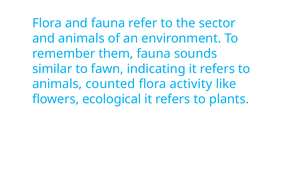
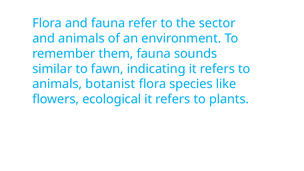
counted: counted -> botanist (110, 84)
activity: activity -> species (191, 84)
